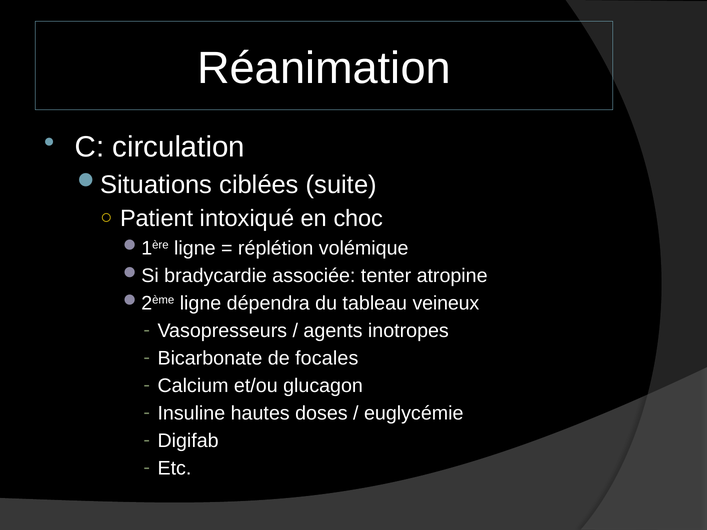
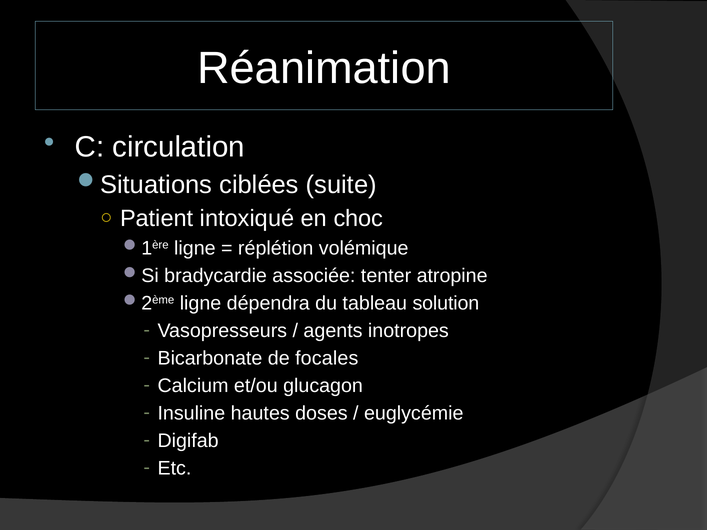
veineux: veineux -> solution (446, 303)
